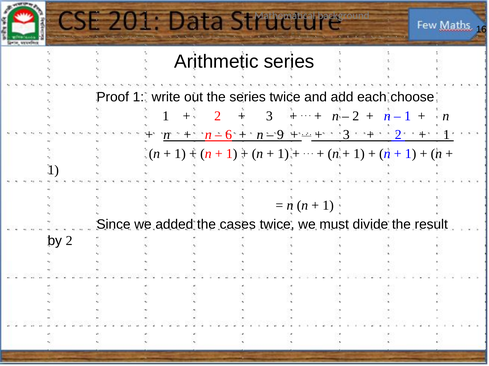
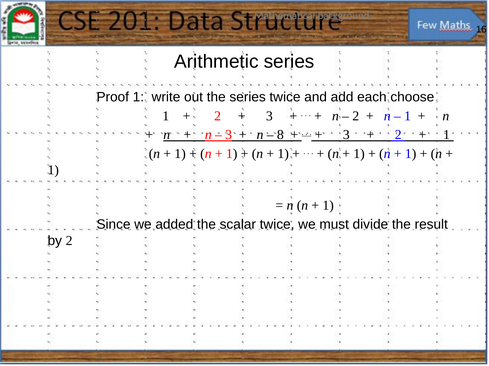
6: 6 -> 3 (229, 135)
9: 9 -> 8 (280, 135)
cases: cases -> scalar (238, 225)
